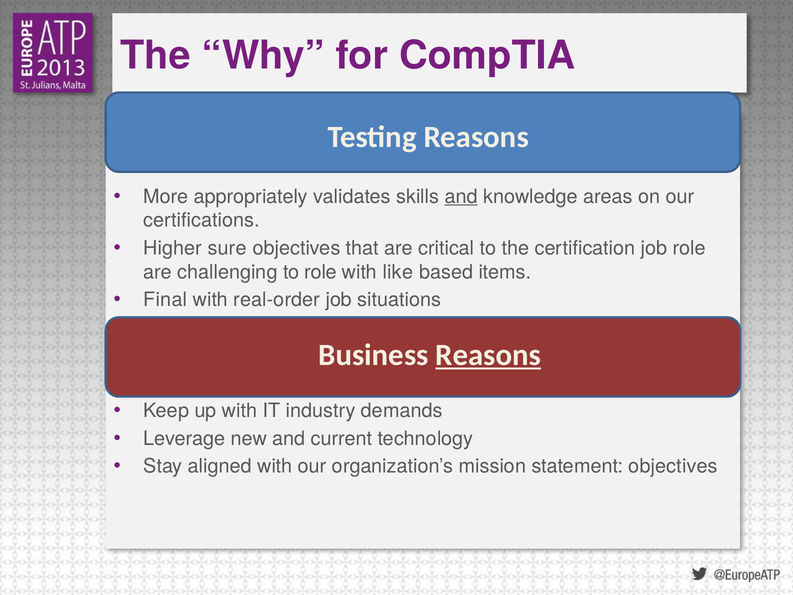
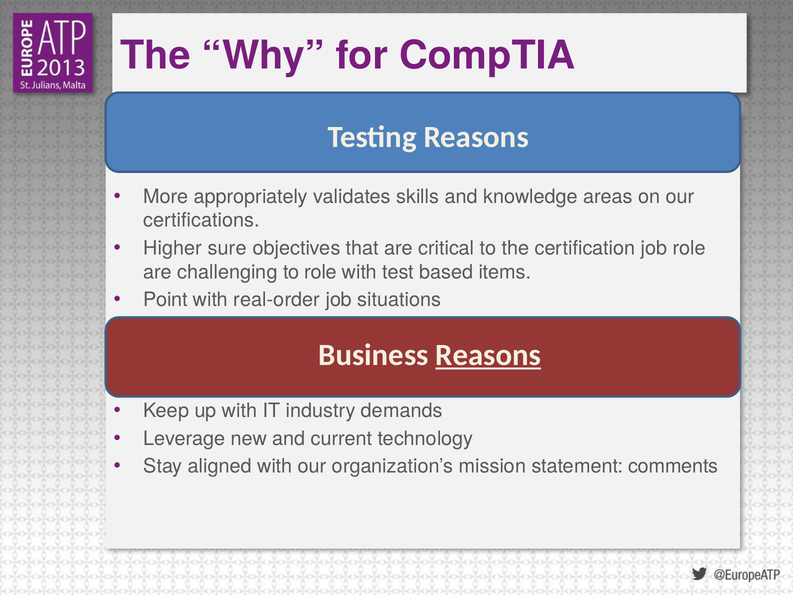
and underline: present -> none (461, 197)
like: like -> test (398, 272)
Final: Final -> Point (166, 300)
statement objectives: objectives -> comments (673, 466)
